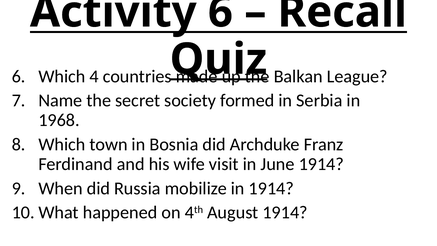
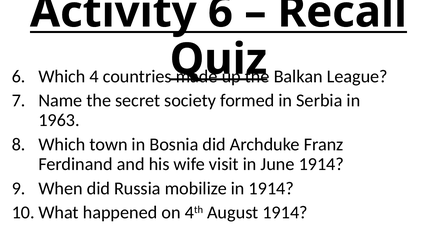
1968: 1968 -> 1963 (59, 120)
